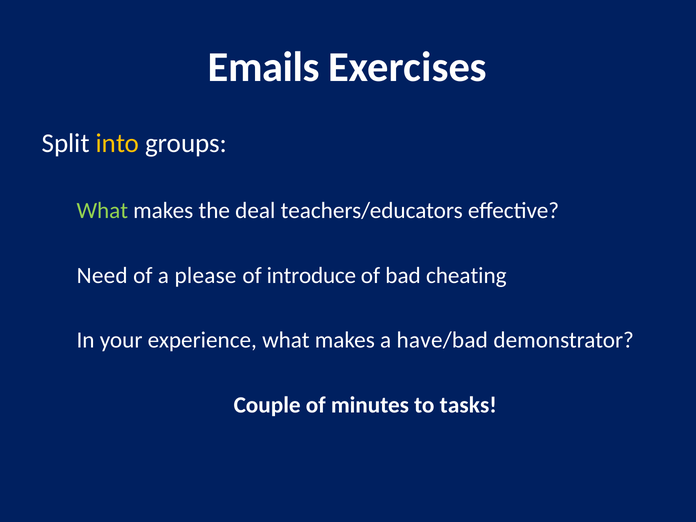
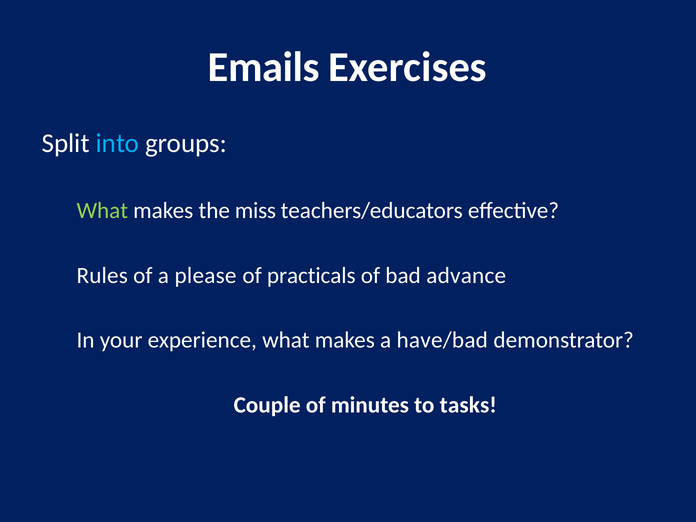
into colour: yellow -> light blue (118, 143)
deal: deal -> miss (255, 210)
Need: Need -> Rules (102, 275)
introduce: introduce -> practicals (311, 275)
cheating: cheating -> advance (466, 275)
